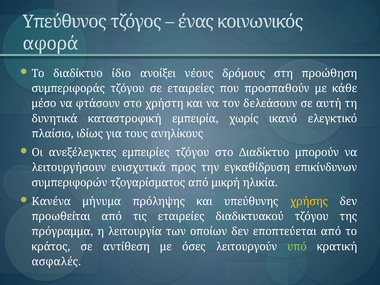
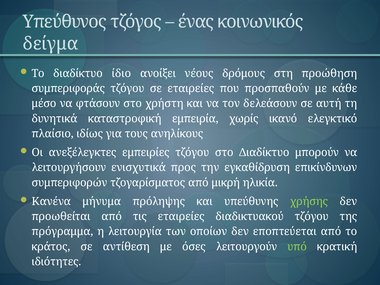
αφορά: αφορά -> δείγμα (50, 44)
χρήσης colour: yellow -> light green (309, 201)
ασφαλές: ασφαλές -> ιδιότητες (56, 262)
